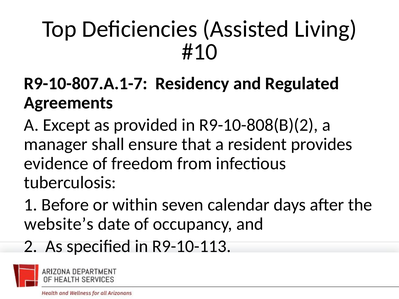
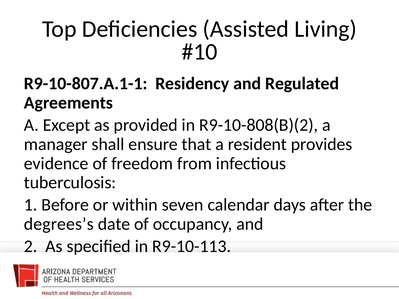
R9-10-807.A.1-7: R9-10-807.A.1-7 -> R9-10-807.A.1-1 (86, 84)
website’s: website’s -> degrees’s (59, 224)
